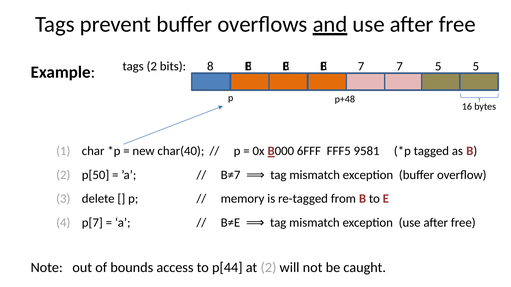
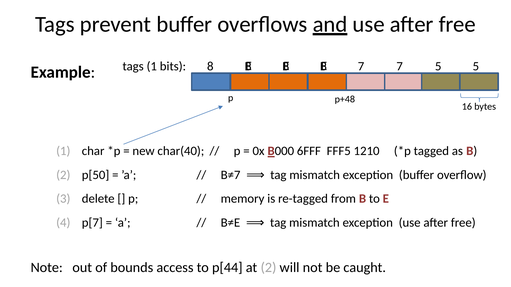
tags 2: 2 -> 1 (152, 66)
9581: 9581 -> 1210 (367, 151)
